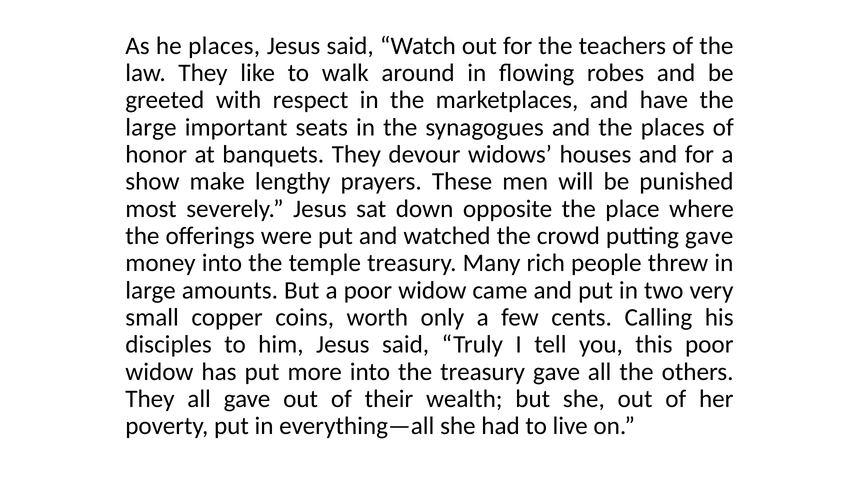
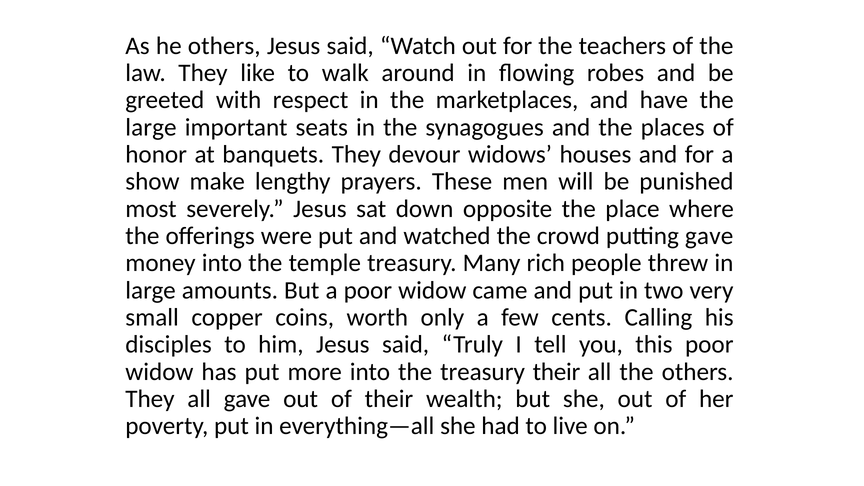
he places: places -> others (224, 46)
treasury gave: gave -> their (557, 372)
